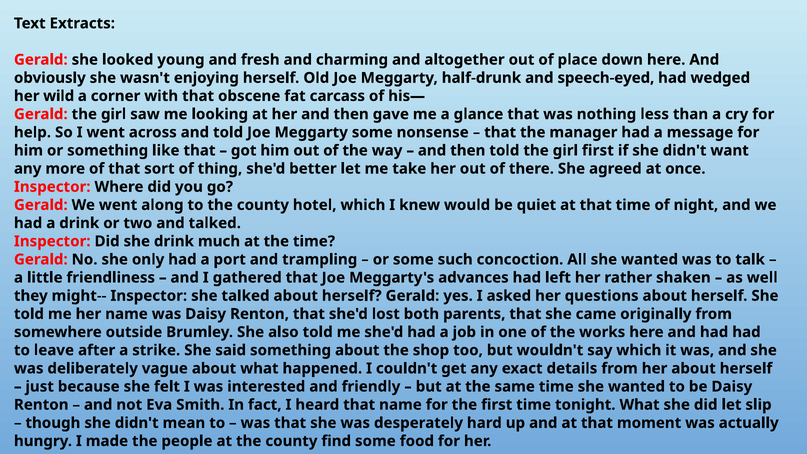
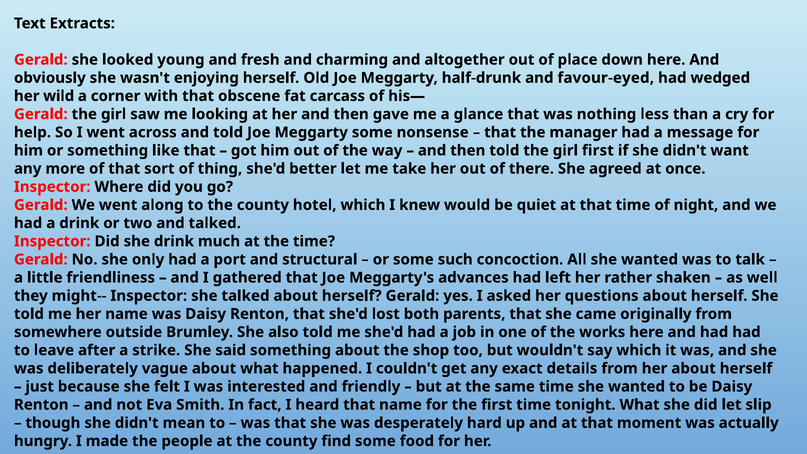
speech-eyed: speech-eyed -> favour-eyed (606, 78)
trampling: trampling -> structural (320, 259)
